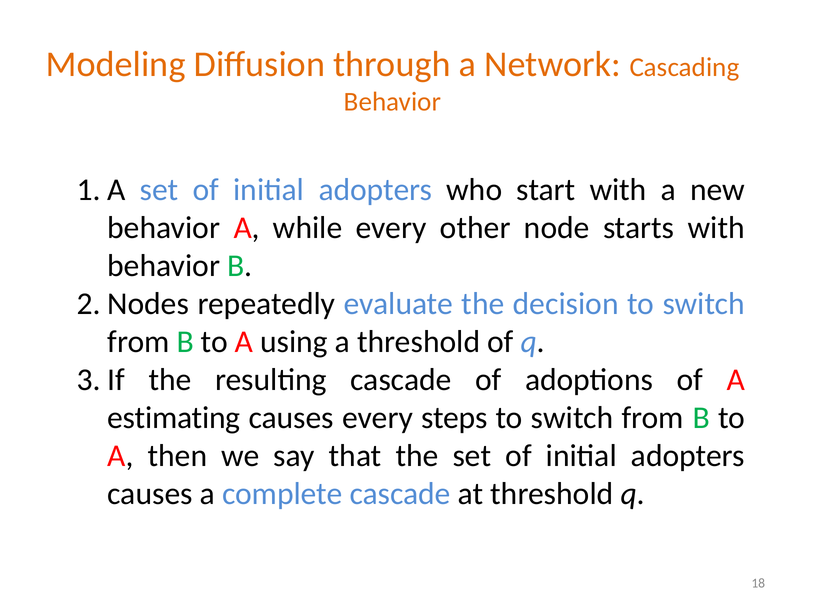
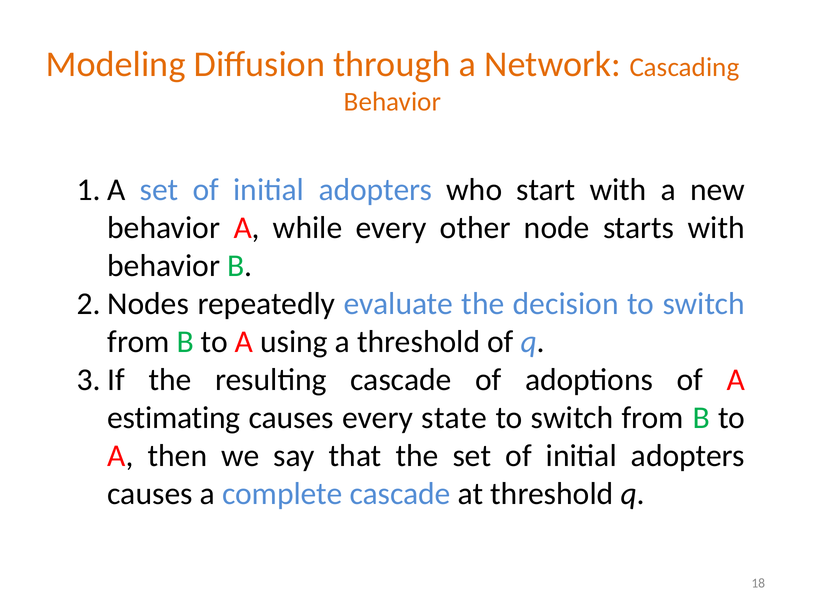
steps: steps -> state (454, 417)
